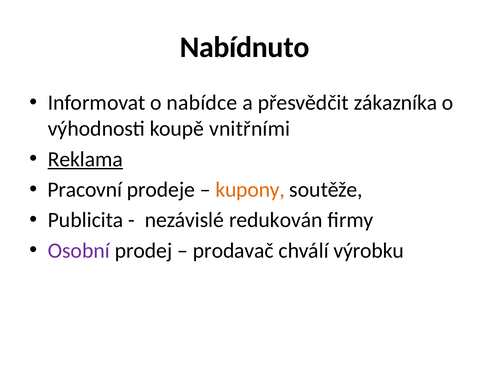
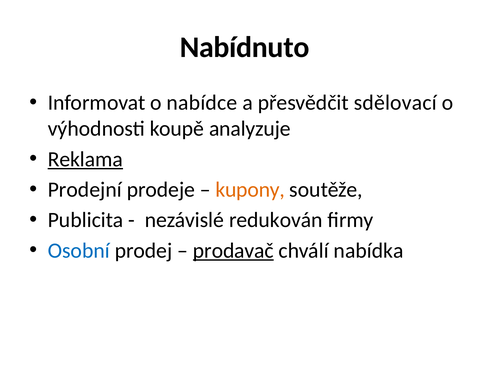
zákazníka: zákazníka -> sdělovací (395, 103)
vnitřními: vnitřními -> analyzuje (250, 129)
Pracovní: Pracovní -> Prodejní (85, 190)
Osobní colour: purple -> blue (79, 250)
prodavač underline: none -> present (233, 250)
výrobku: výrobku -> nabídka (369, 250)
